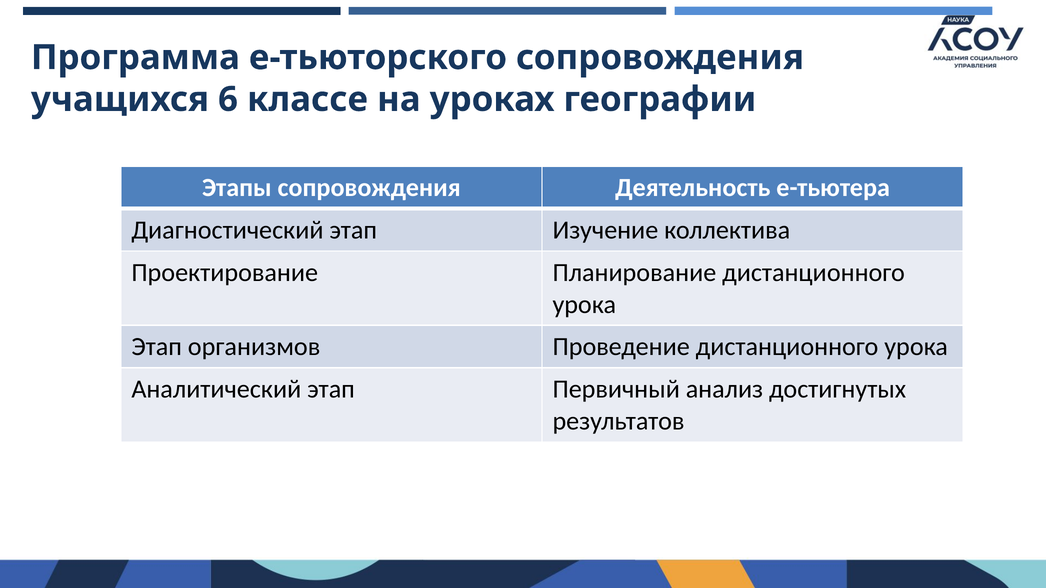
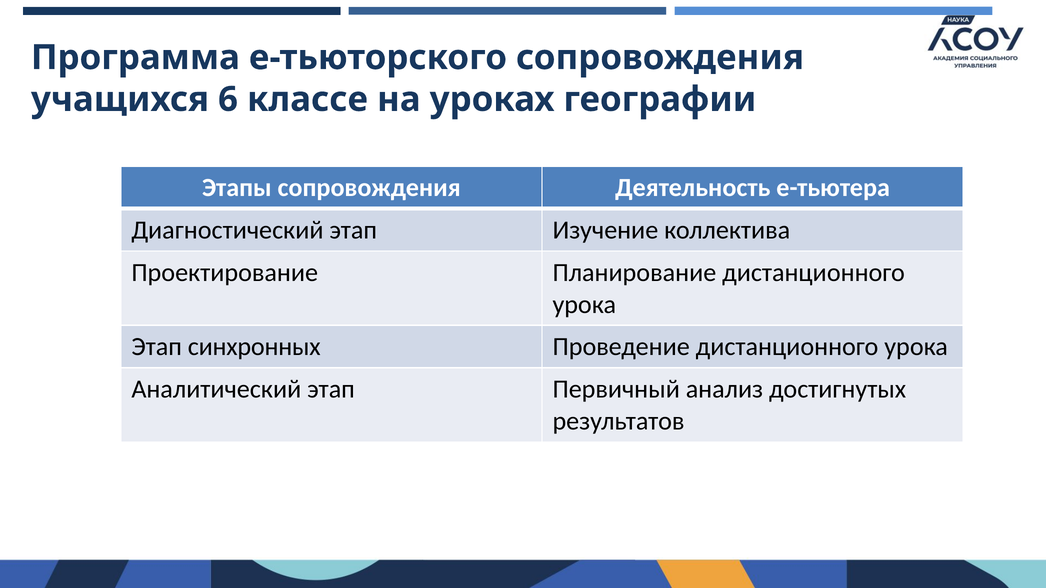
организмов: организмов -> синхронных (254, 347)
